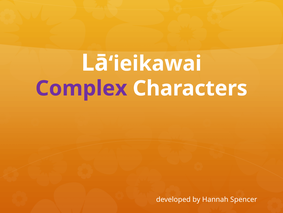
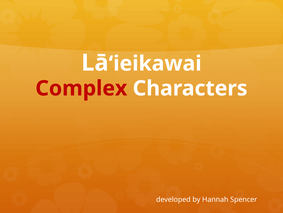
Complex colour: purple -> red (81, 88)
